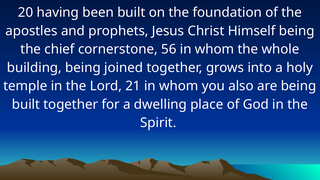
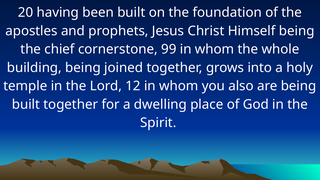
56: 56 -> 99 (169, 49)
21: 21 -> 12 (133, 86)
